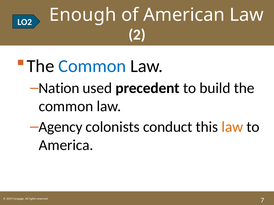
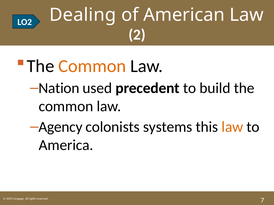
Enough: Enough -> Dealing (83, 15)
Common colour: blue -> orange (92, 66)
conduct: conduct -> systems (168, 127)
